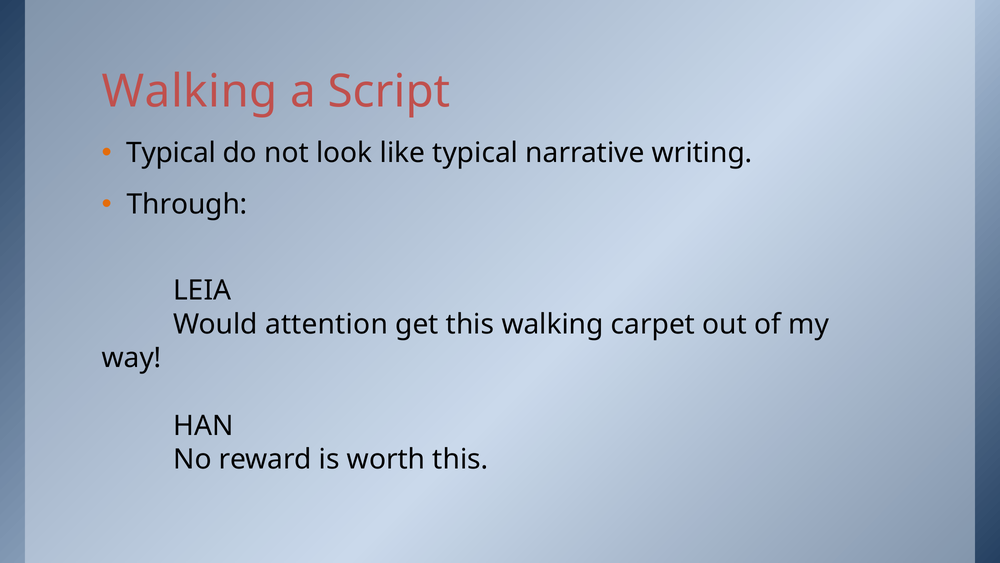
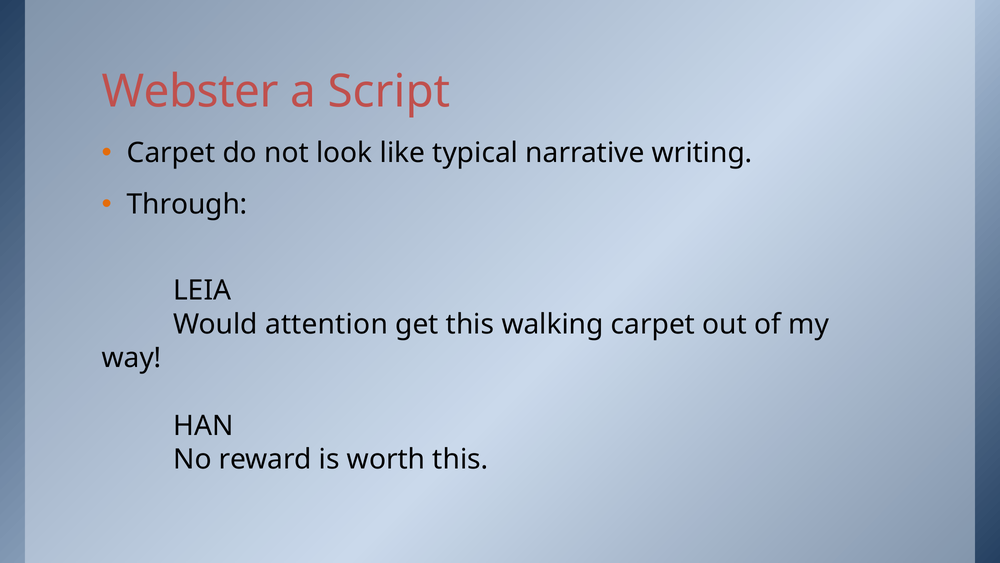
Walking: Walking -> Webster (190, 91)
Typical: Typical -> Carpet (171, 153)
